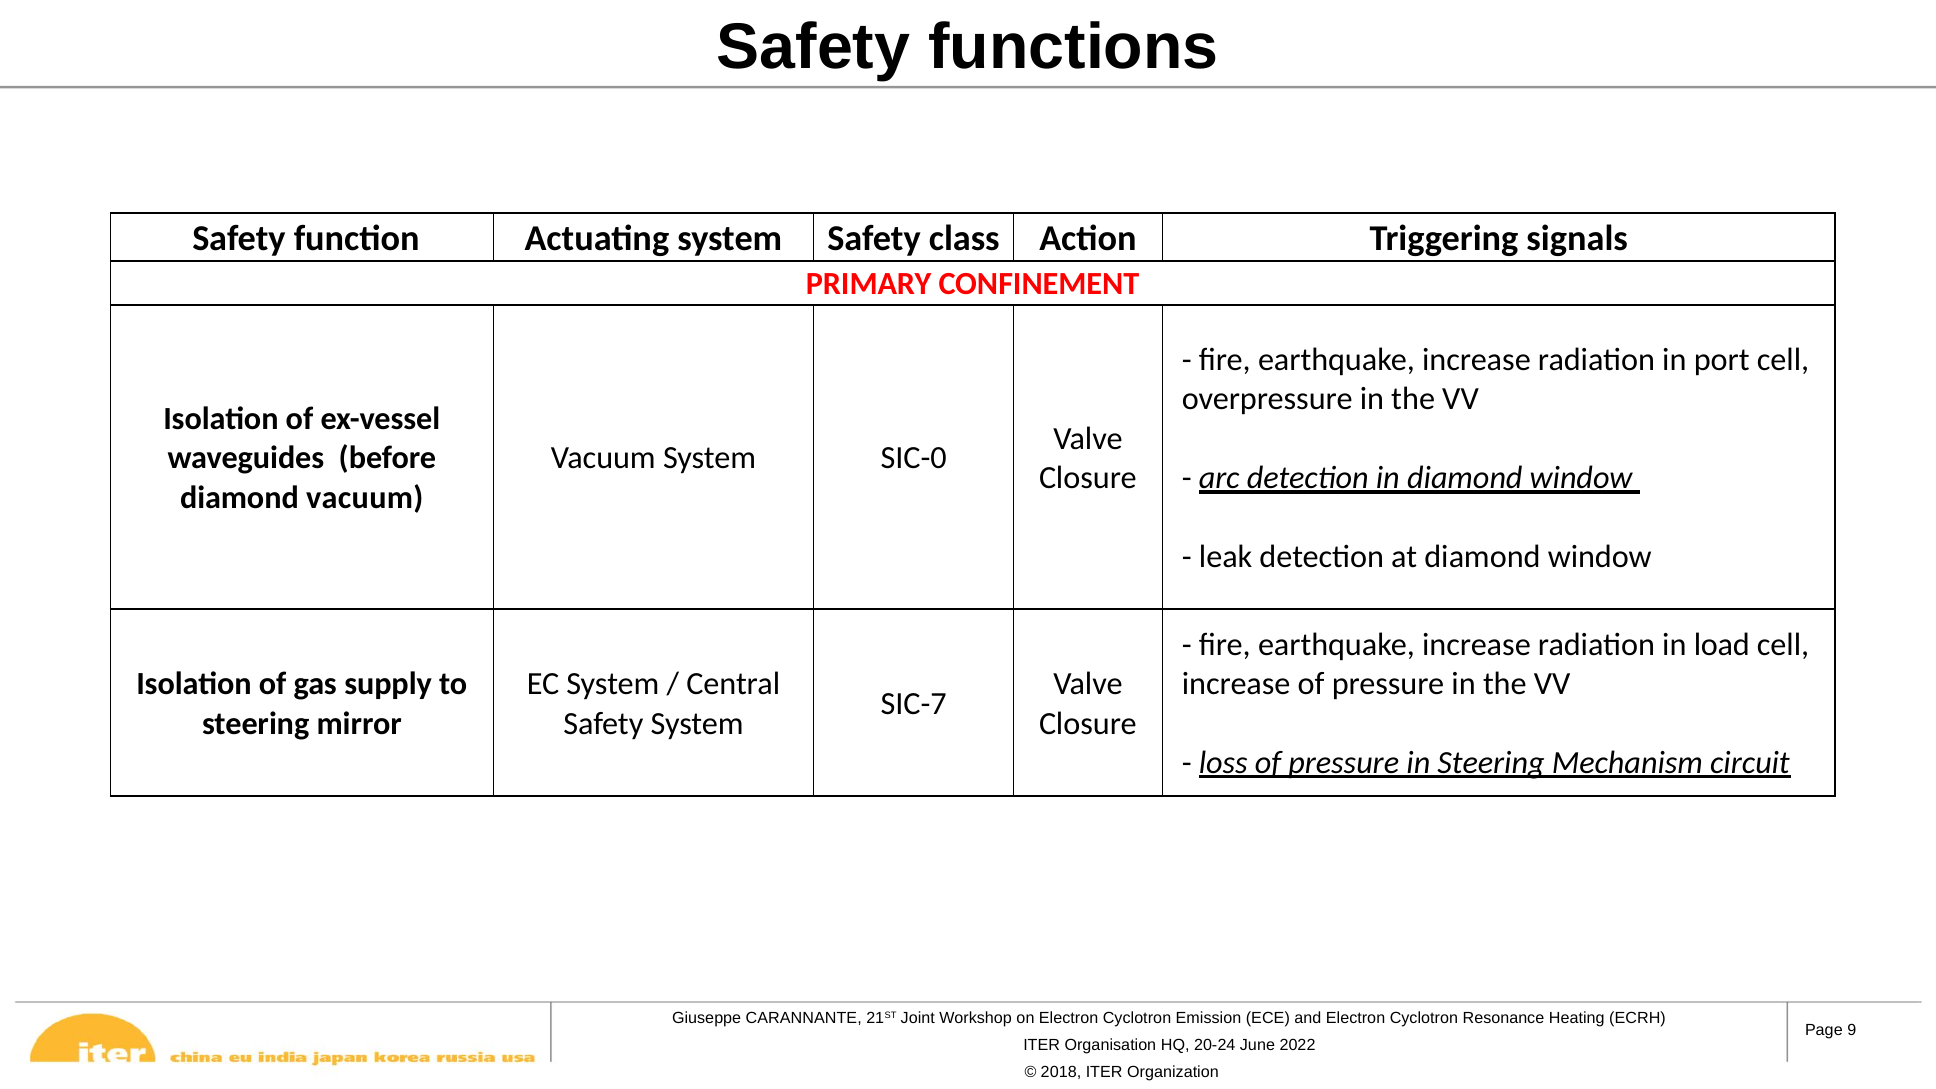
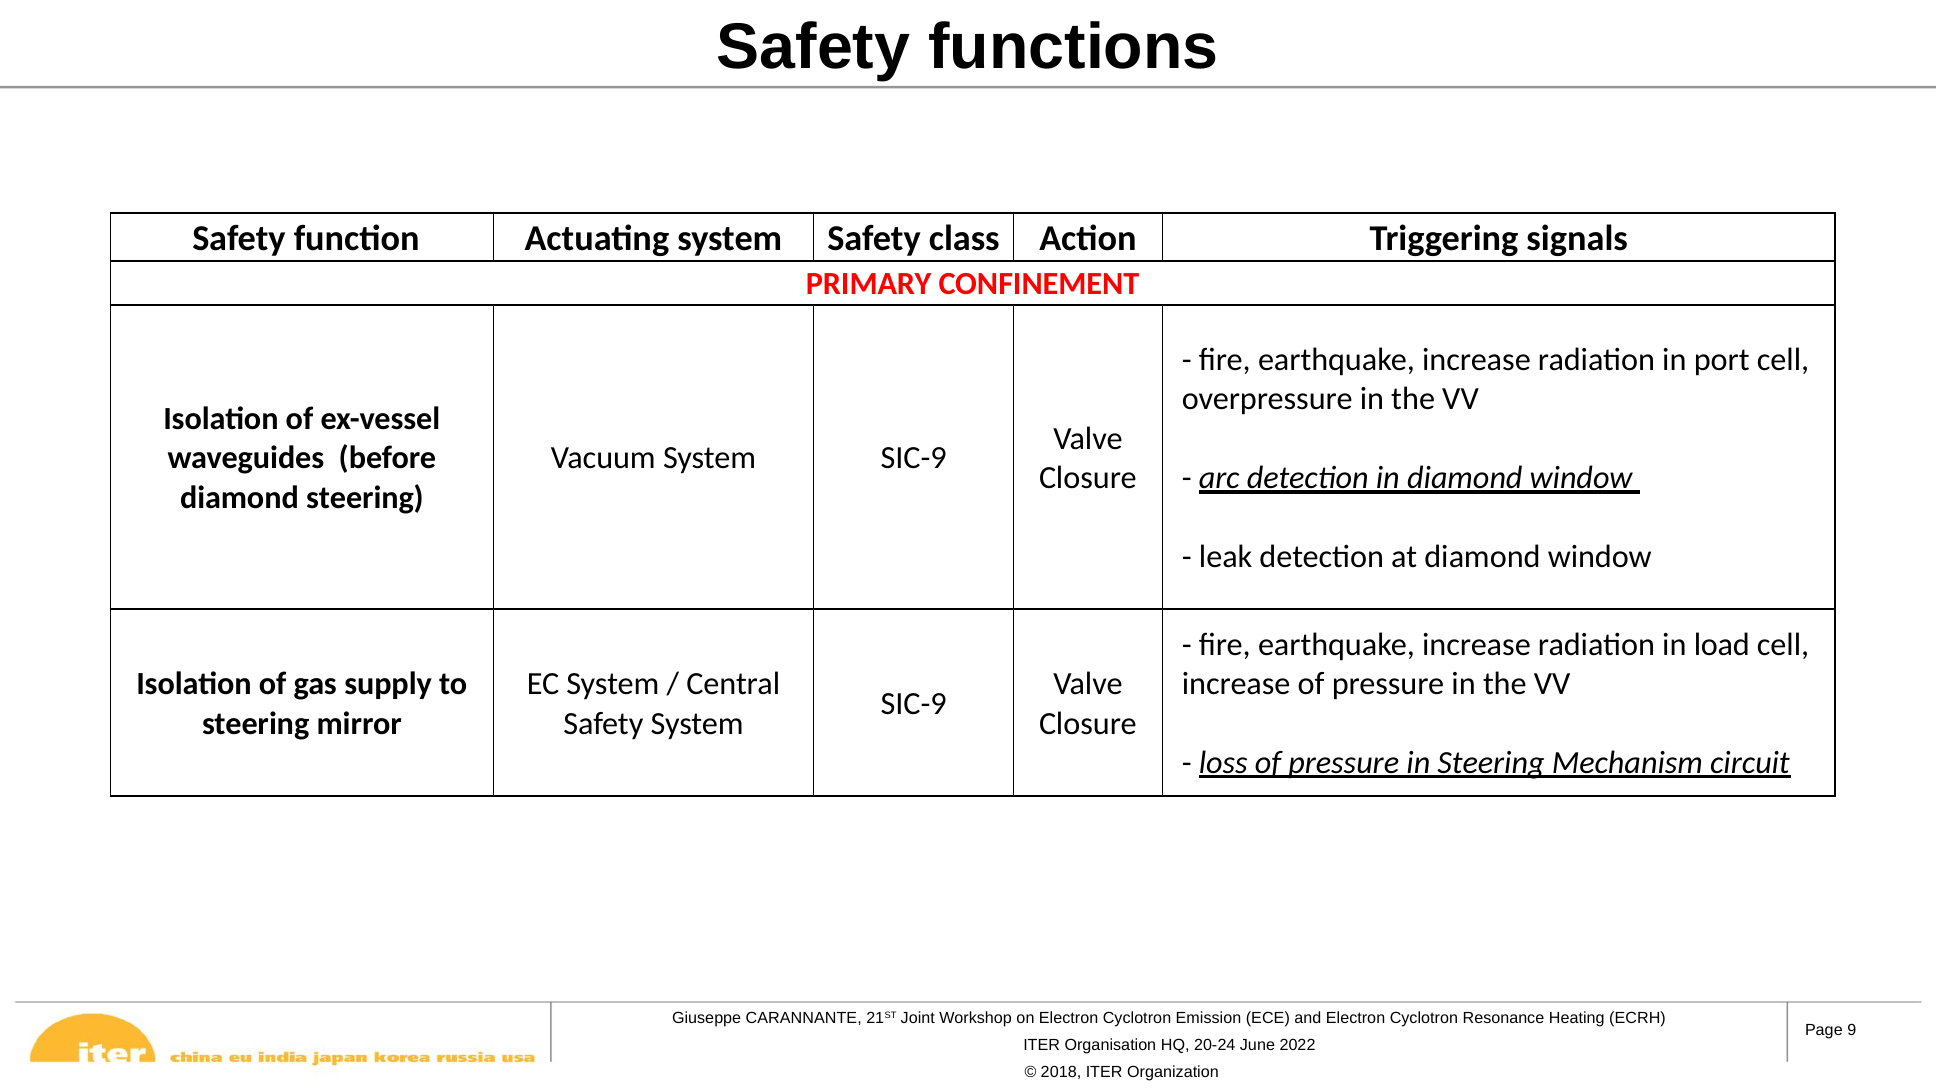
Vacuum System SIC-0: SIC-0 -> SIC-9 (914, 458)
diamond vacuum: vacuum -> steering (365, 498)
SIC-7: SIC-7 -> SIC-9 (914, 704)
